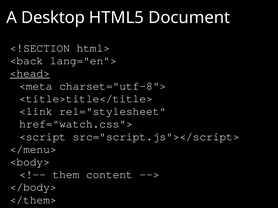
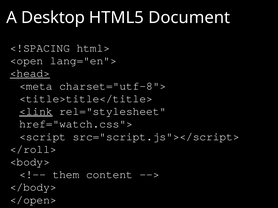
<!SECTION: <!SECTION -> <!SPACING (40, 48)
<back: <back -> <open (27, 61)
<link underline: none -> present (36, 112)
</menu>: </menu> -> </roll> (33, 150)
</them>: </them> -> </open> (33, 200)
